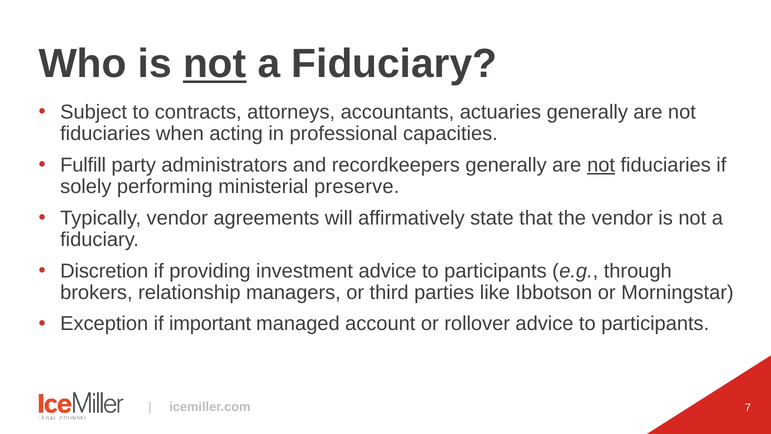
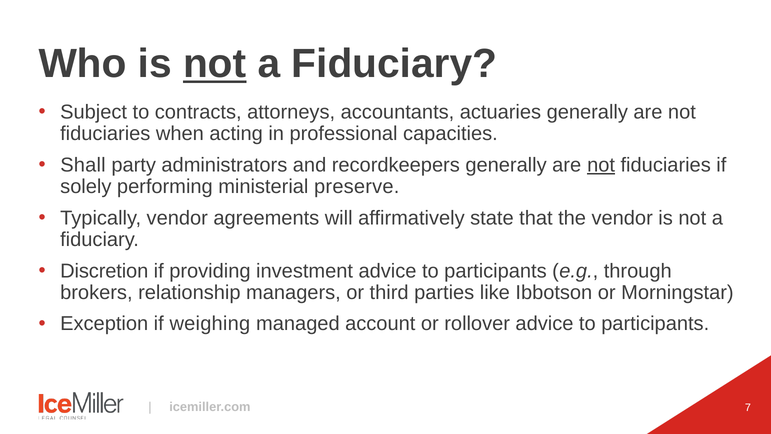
Fulfill: Fulfill -> Shall (83, 165)
important: important -> weighing (210, 324)
